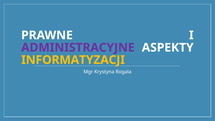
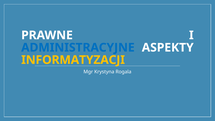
ADMINISTRACYJNE colour: purple -> blue (78, 48)
